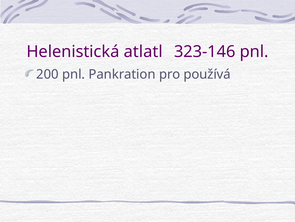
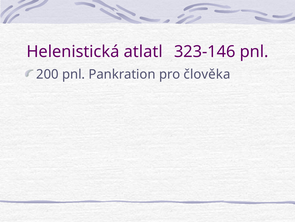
používá: používá -> člověka (207, 74)
